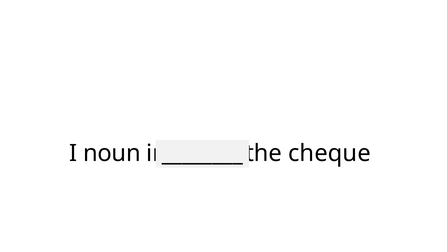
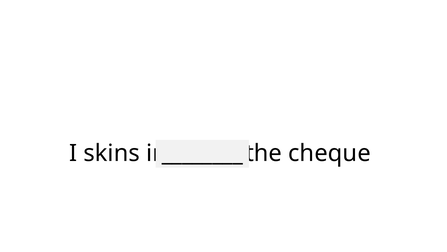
noun: noun -> skins (112, 153)
